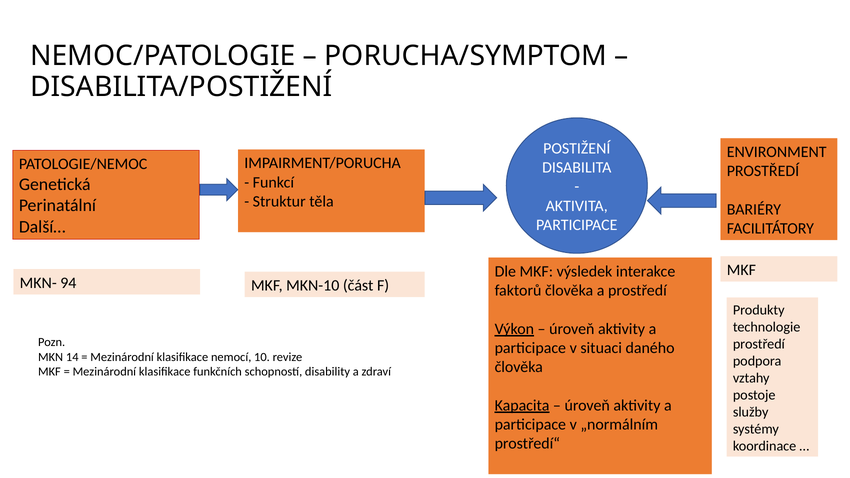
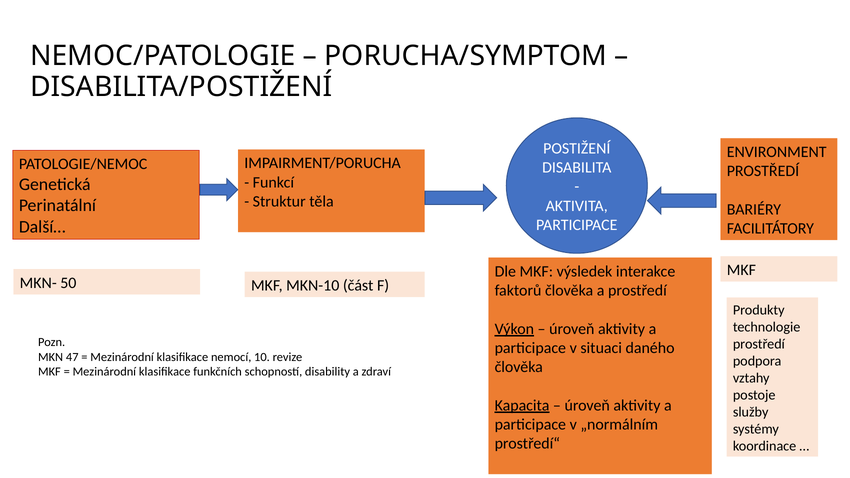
94: 94 -> 50 (68, 283)
14: 14 -> 47 (72, 357)
